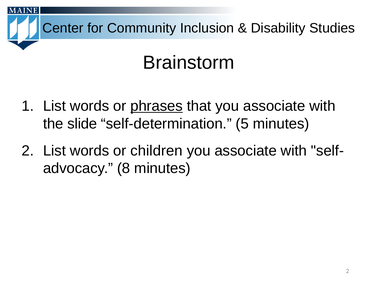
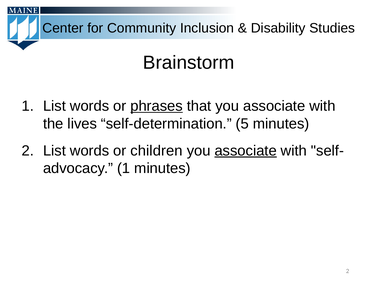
slide: slide -> lives (82, 124)
associate underline: none -> present (246, 151)
8: 8 -> 1 (124, 169)
